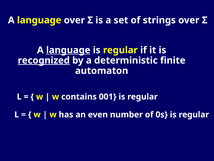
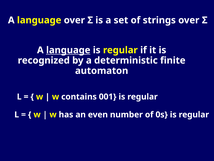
recognized underline: present -> none (44, 60)
